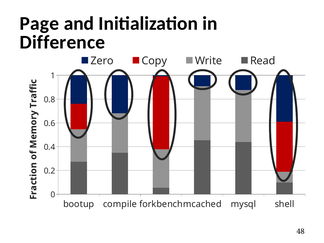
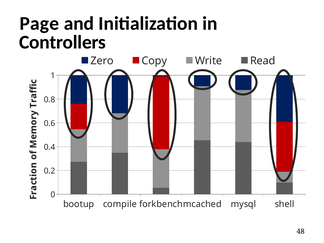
Difference: Difference -> Controllers (63, 42)
